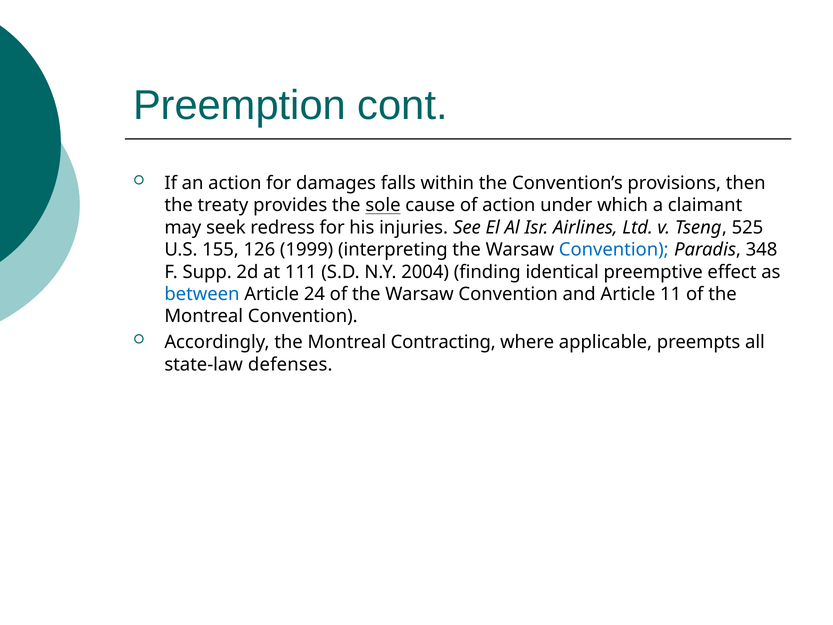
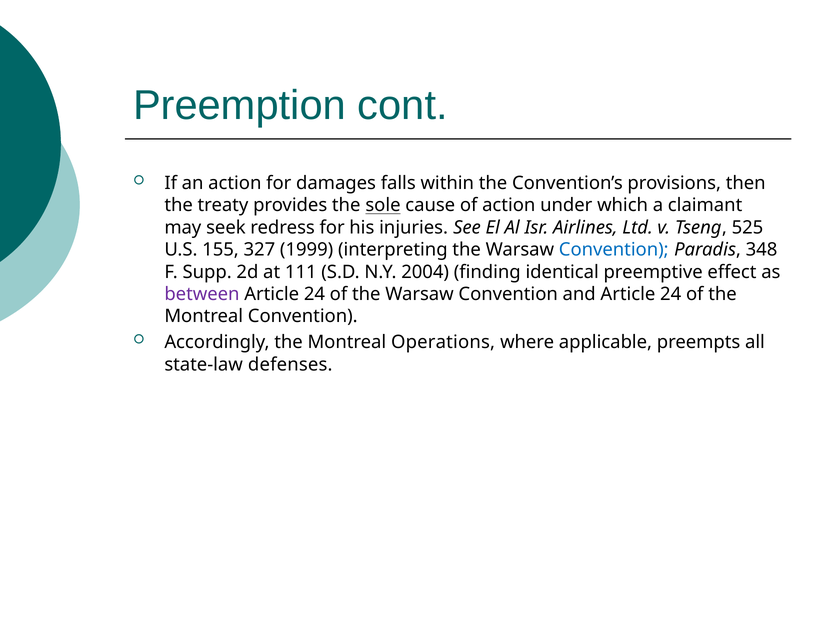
126: 126 -> 327 (259, 250)
between colour: blue -> purple (202, 294)
and Article 11: 11 -> 24 (671, 294)
Contracting: Contracting -> Operations (443, 342)
